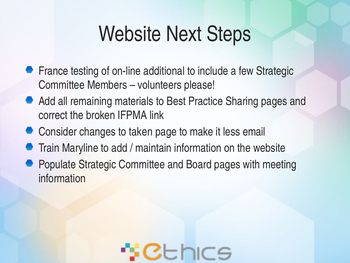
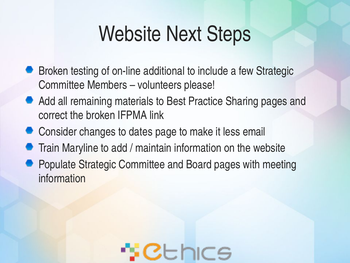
France: France -> Broken (53, 71)
taken: taken -> dates (141, 131)
